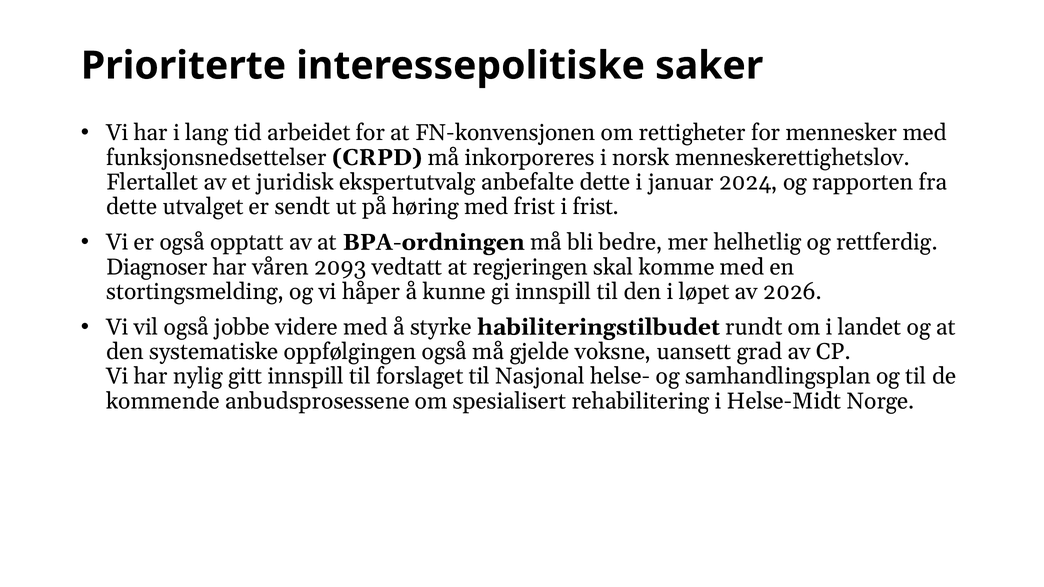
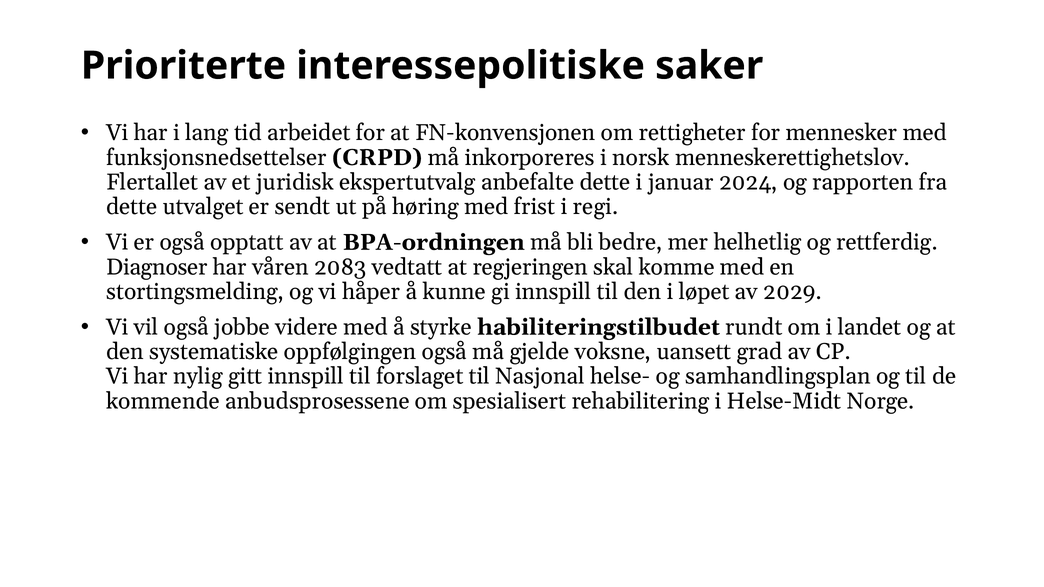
i frist: frist -> regi (596, 207)
2093: 2093 -> 2083 (340, 267)
2026: 2026 -> 2029 (793, 292)
